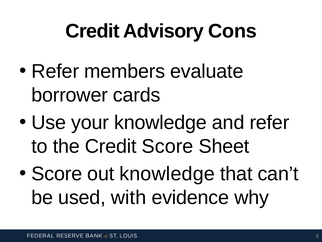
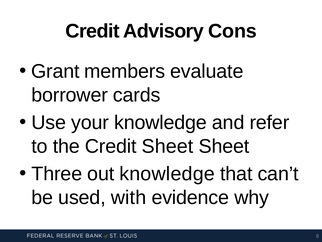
Refer: Refer -> Grant (55, 71)
Credit Score: Score -> Sheet (168, 146)
Score: Score -> Three (57, 174)
